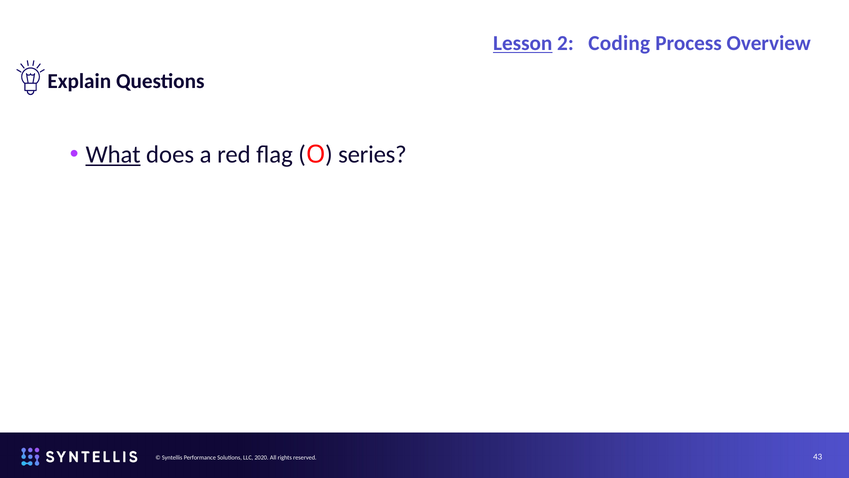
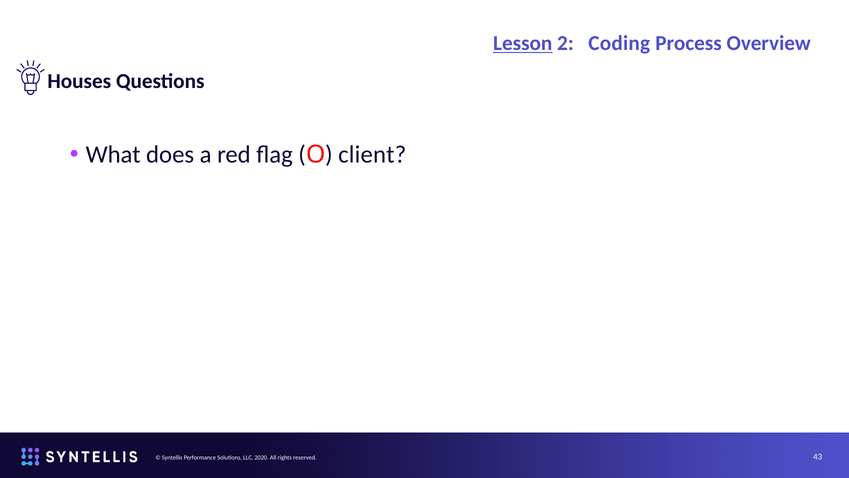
Explain: Explain -> Houses (79, 81)
What underline: present -> none (113, 154)
series: series -> client (372, 154)
